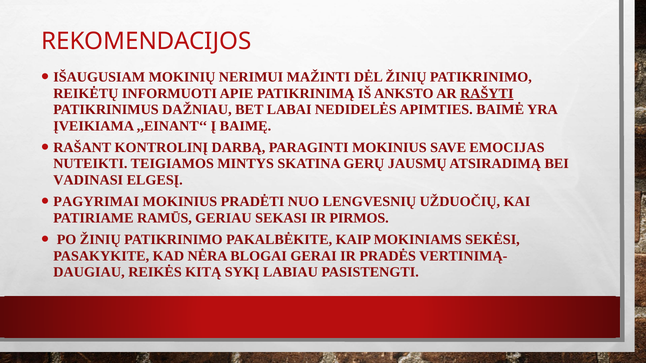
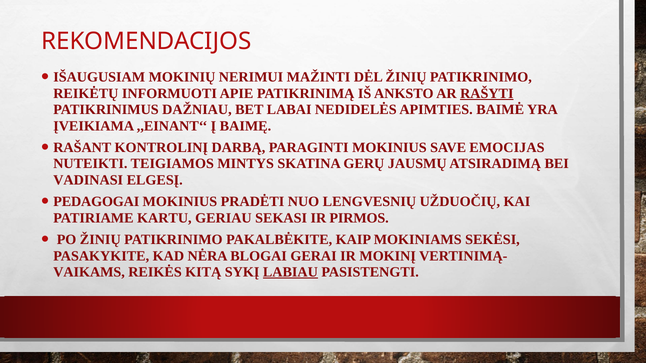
PAGYRIMAI: PAGYRIMAI -> PEDAGOGAI (96, 202)
RAMŪS: RAMŪS -> KARTU (164, 218)
PRADĖS: PRADĖS -> MOKINĮ (388, 256)
DAUGIAU: DAUGIAU -> VAIKAMS (89, 272)
LABIAU underline: none -> present (290, 272)
